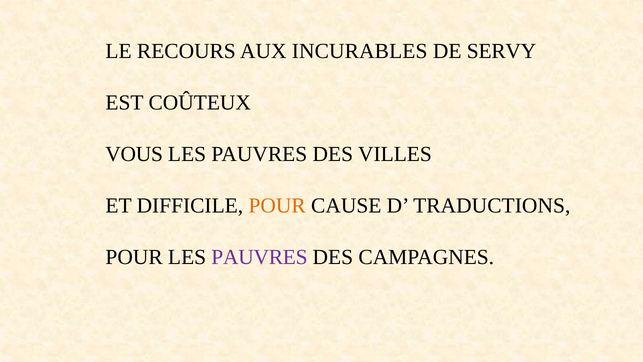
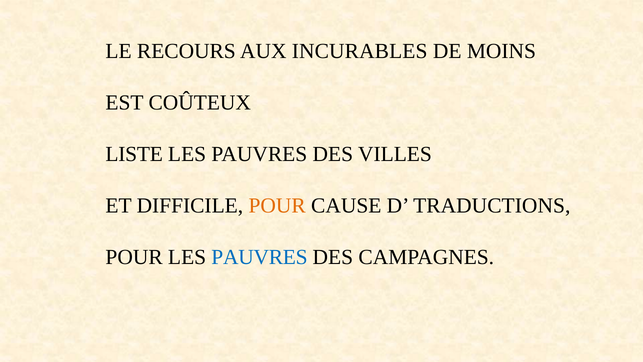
SERVY: SERVY -> MOINS (501, 51)
VOUS: VOUS -> LISTE (134, 154)
PAUVRES colour: purple -> blue (259, 257)
